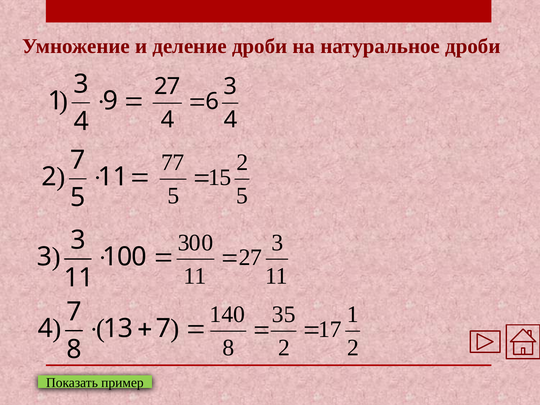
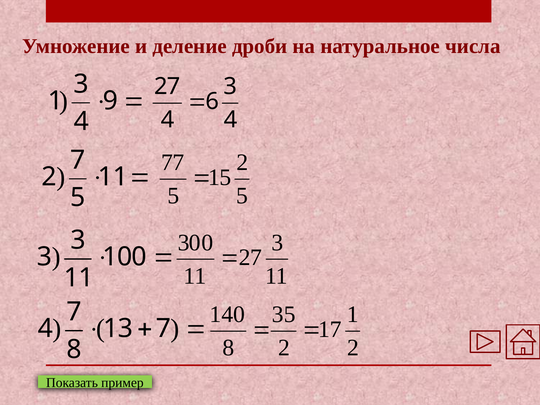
натуральное дроби: дроби -> числа (473, 46)
